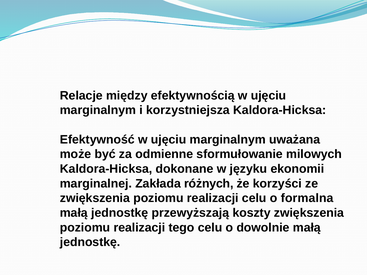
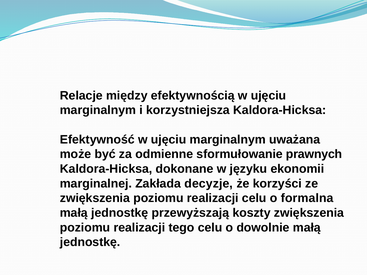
milowych: milowych -> prawnych (314, 154)
różnych: różnych -> decyzje (209, 184)
